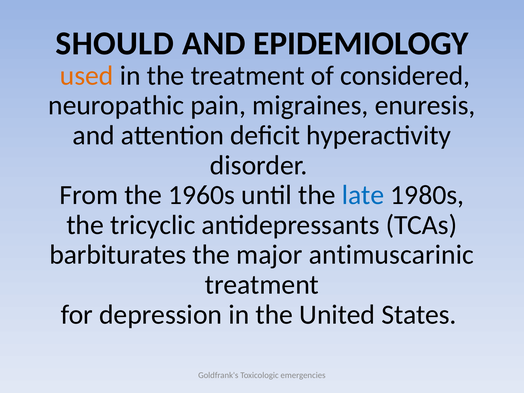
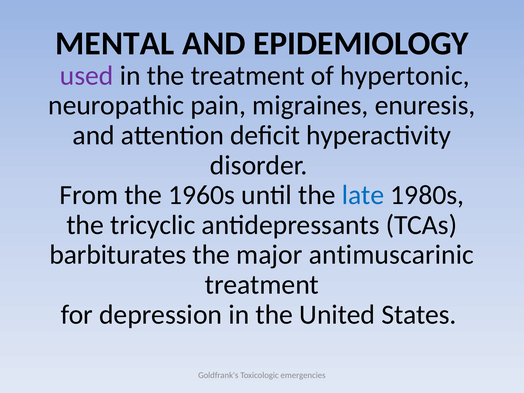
SHOULD: SHOULD -> MENTAL (115, 43)
used colour: orange -> purple (87, 76)
considered: considered -> hypertonic (405, 76)
